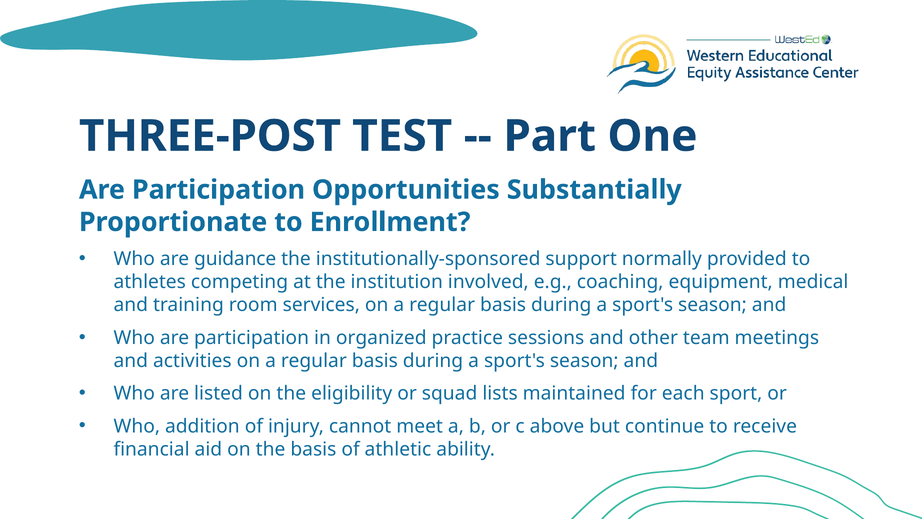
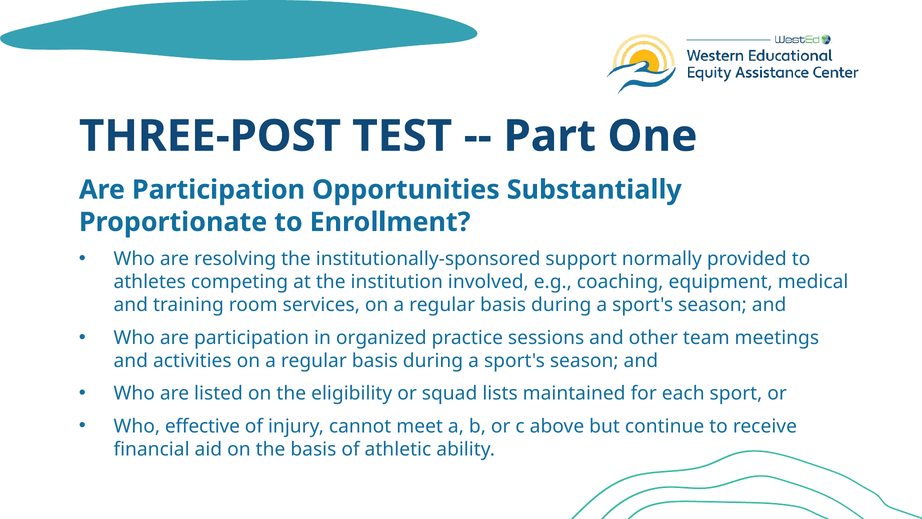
guidance: guidance -> resolving (235, 259)
addition: addition -> effective (202, 426)
